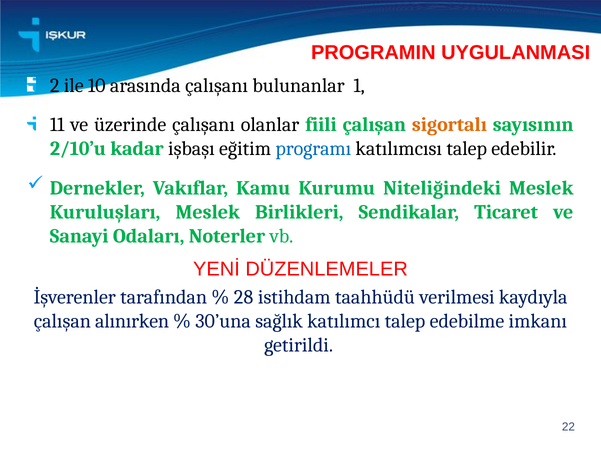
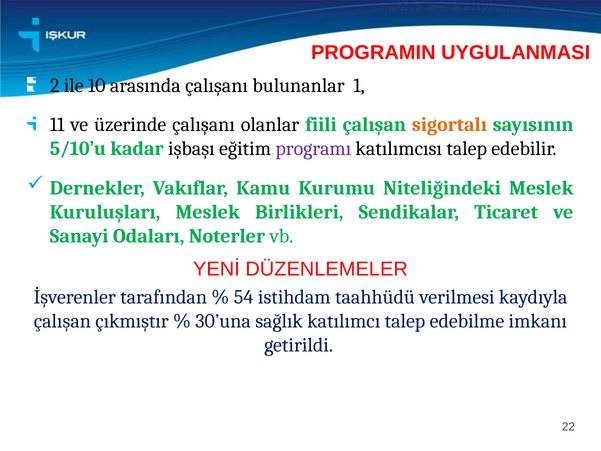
2/10’u: 2/10’u -> 5/10’u (78, 149)
programı colour: blue -> purple (313, 149)
28: 28 -> 54 (244, 297)
alınırken: alınırken -> çıkmıştır (132, 321)
